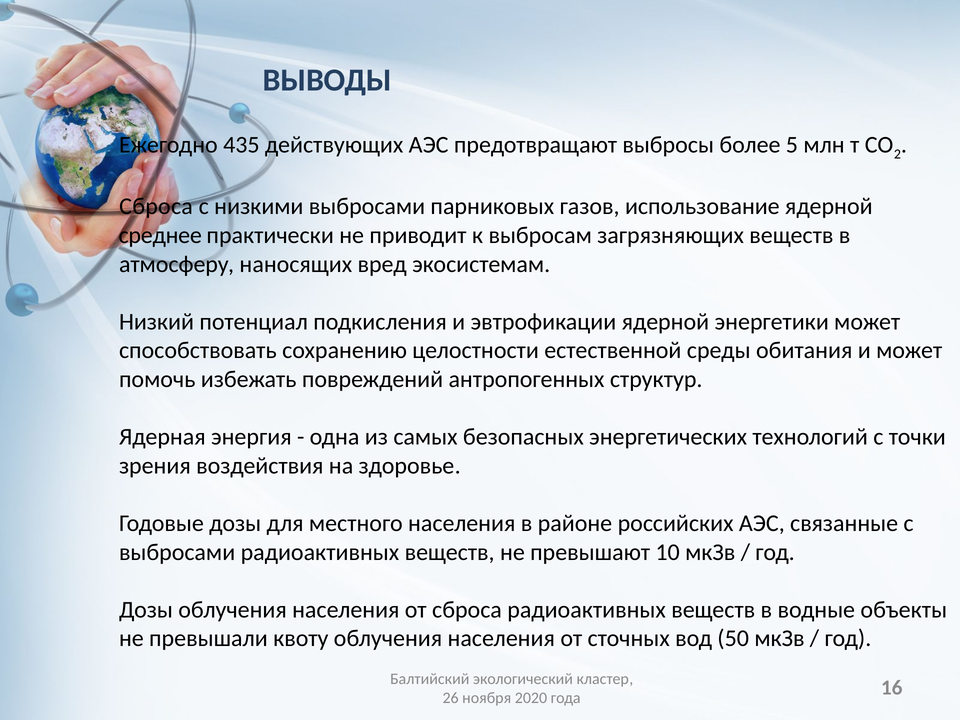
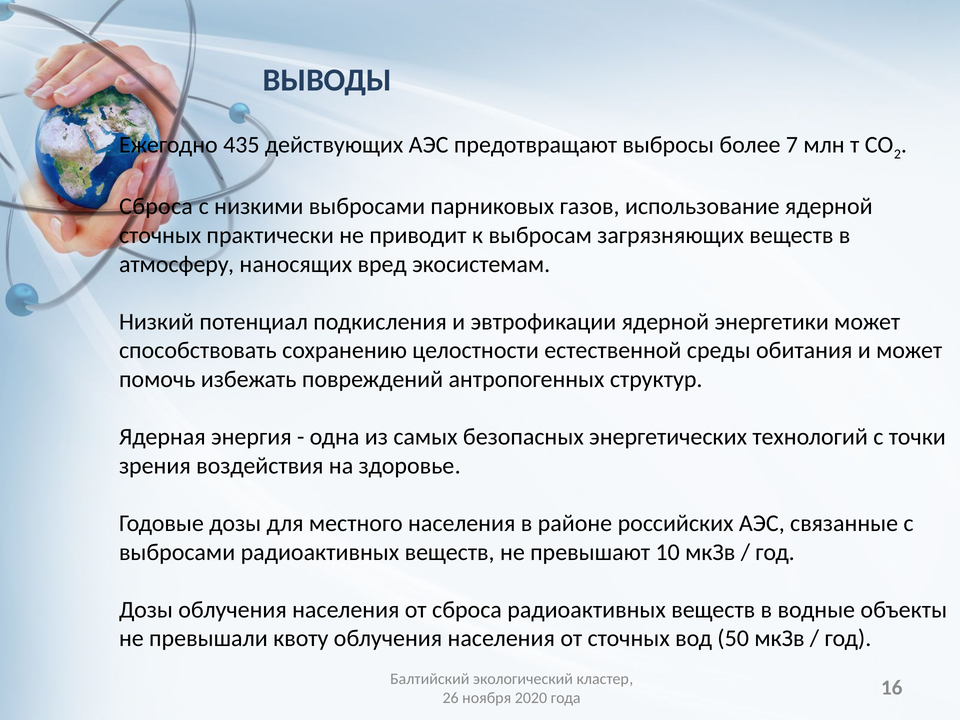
5: 5 -> 7 (792, 145)
среднее: среднее -> сточных (160, 235)
